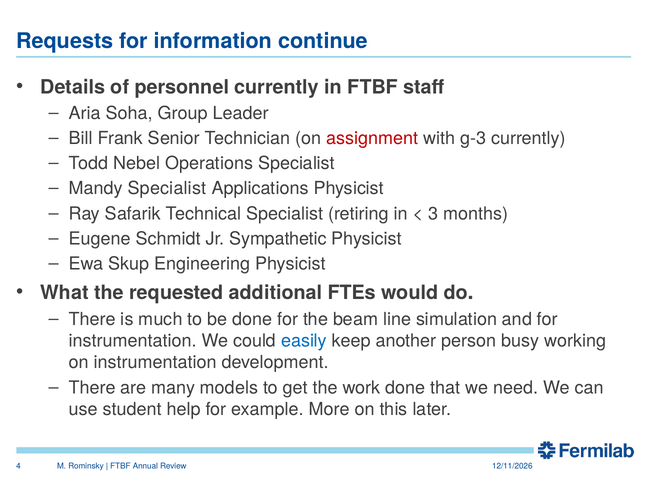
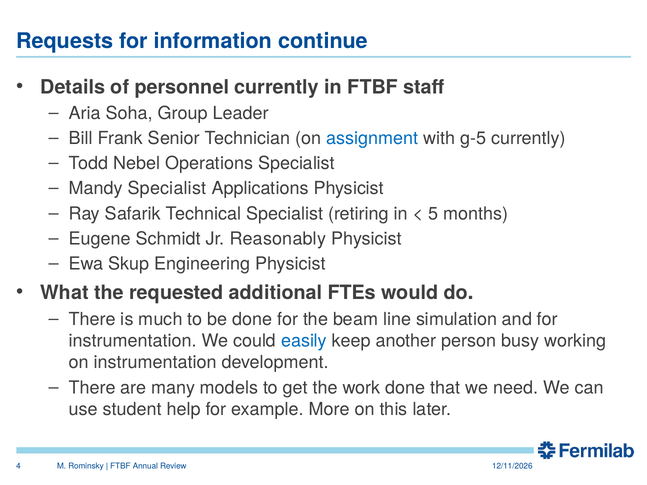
assignment colour: red -> blue (372, 138)
g-3: g-3 -> g-5 (473, 138)
3: 3 -> 5 (433, 214)
Sympathetic: Sympathetic -> Reasonably (278, 239)
